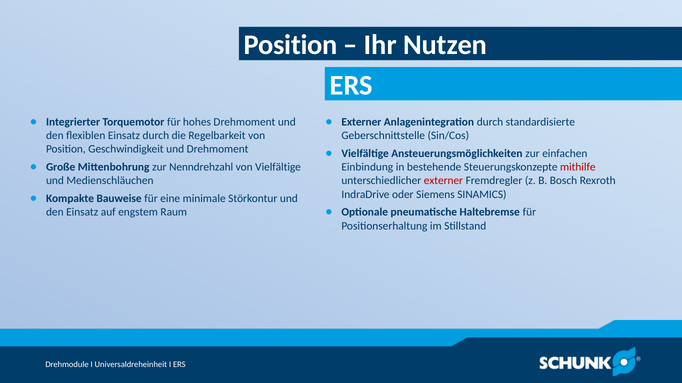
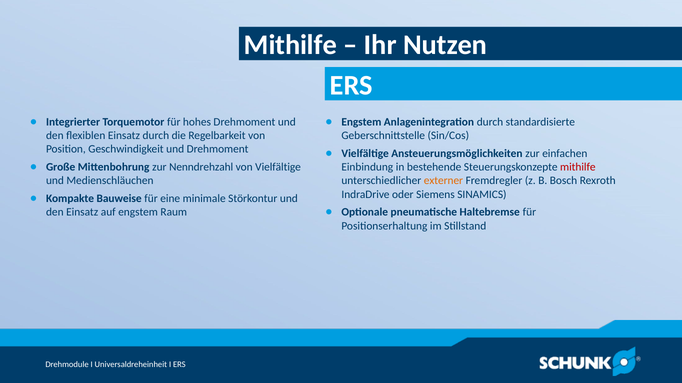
Position: Position -> Mithilfe (290, 45)
Externer: Externer -> Engstem (361, 122)
externer colour: red -> orange (443, 181)
